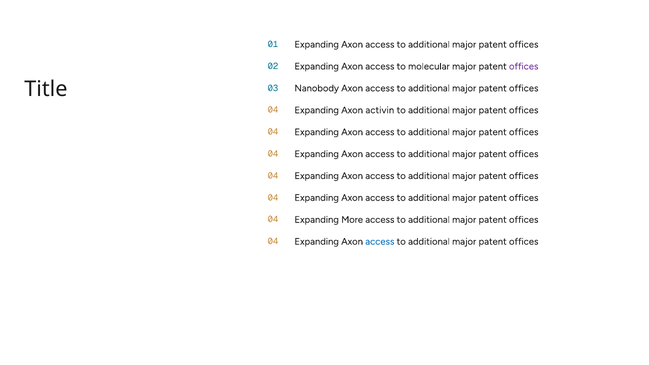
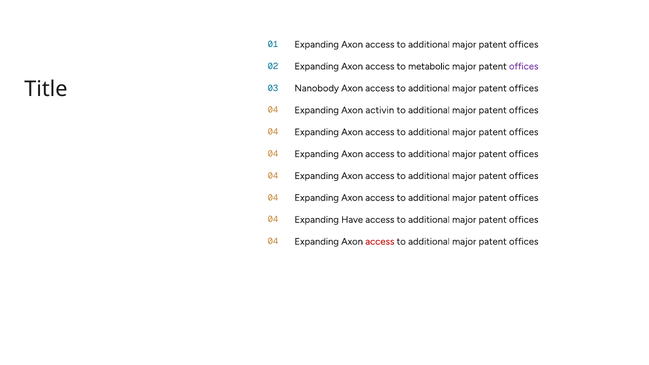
molecular: molecular -> metabolic (429, 66)
More: More -> Have (352, 220)
access colour: blue -> red (380, 242)
